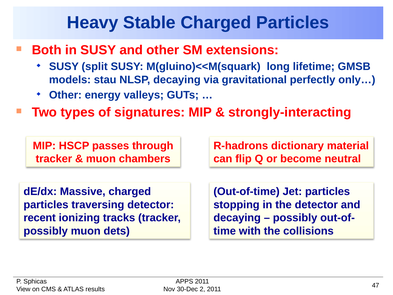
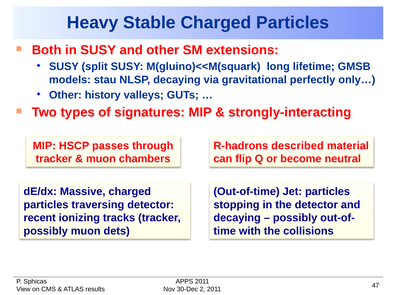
energy: energy -> history (103, 95)
dictionary: dictionary -> described (297, 146)
